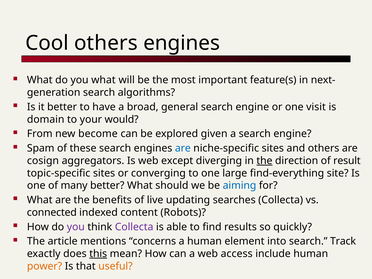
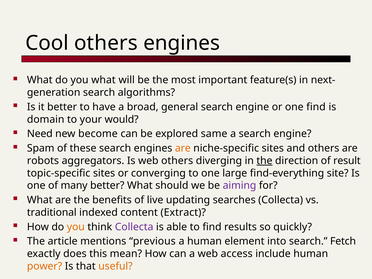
one visit: visit -> find (316, 107)
From: From -> Need (40, 134)
given: given -> same (214, 134)
are colour: blue -> orange (183, 148)
cosign: cosign -> robots (43, 161)
web except: except -> others (177, 161)
aiming colour: blue -> purple (239, 186)
connected: connected -> traditional (52, 212)
Robots: Robots -> Extract (183, 212)
you colour: purple -> orange (76, 227)
concerns: concerns -> previous (152, 241)
Track: Track -> Fetch (343, 241)
this underline: present -> none (98, 254)
